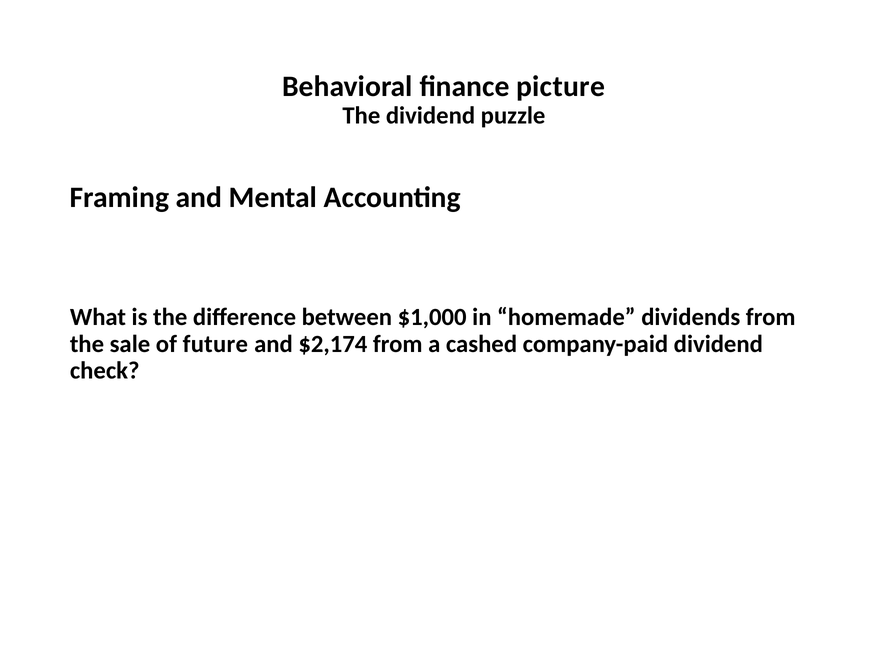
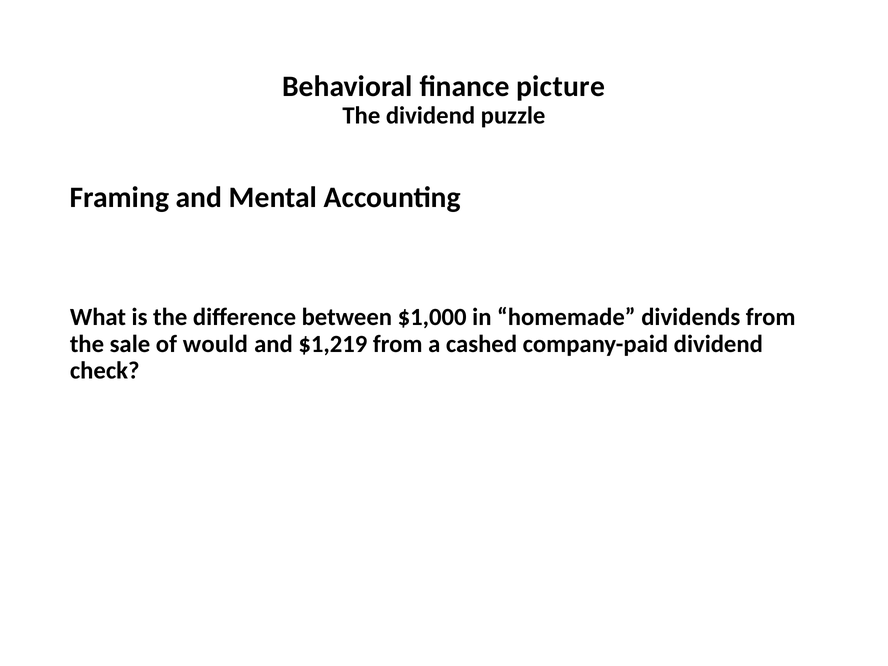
future: future -> would (215, 344)
$2,174: $2,174 -> $1,219 (333, 344)
